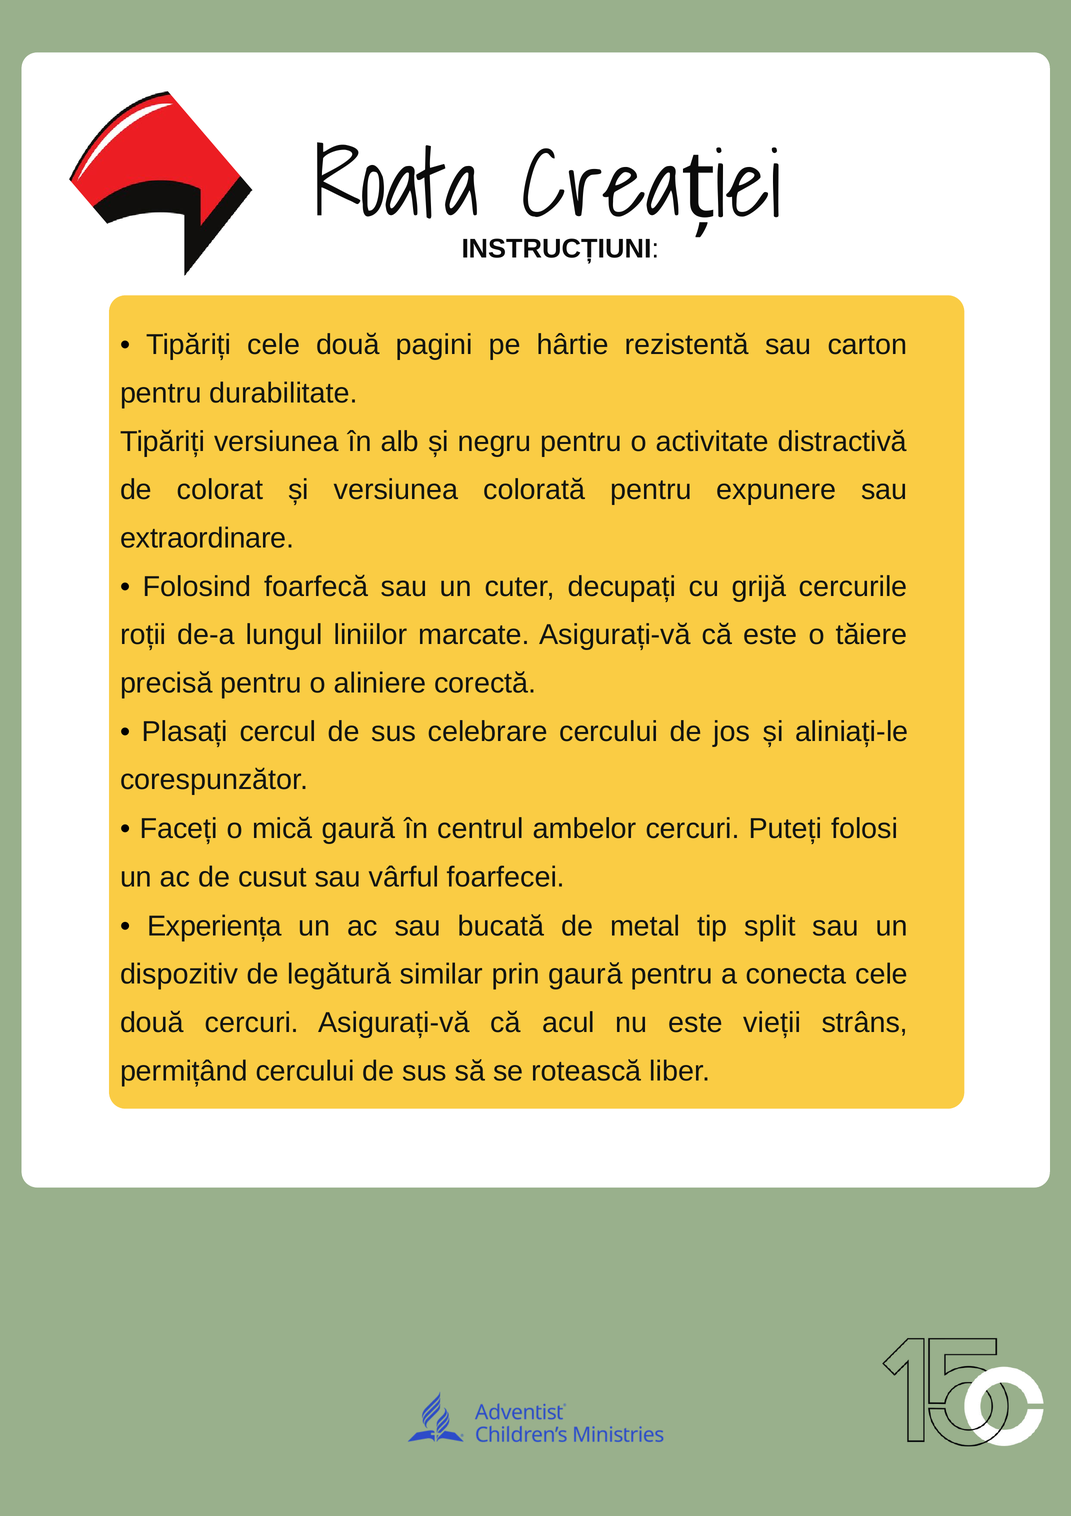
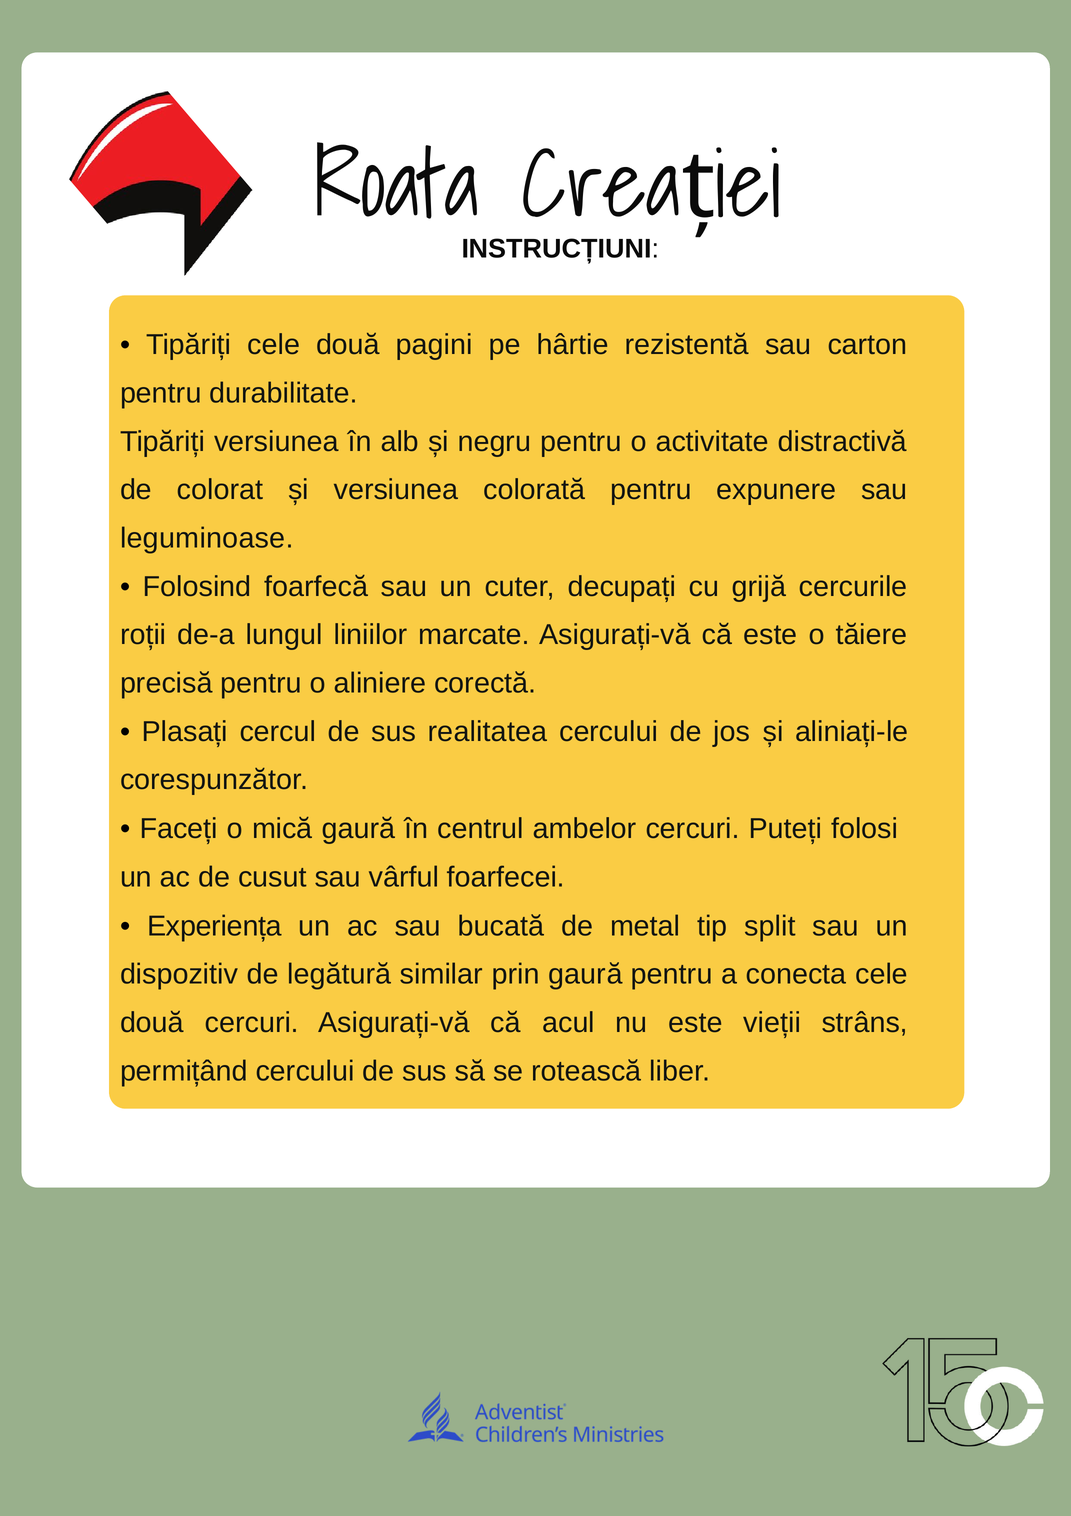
extraordinare: extraordinare -> leguminoase (207, 538)
celebrare: celebrare -> realitatea (488, 731)
